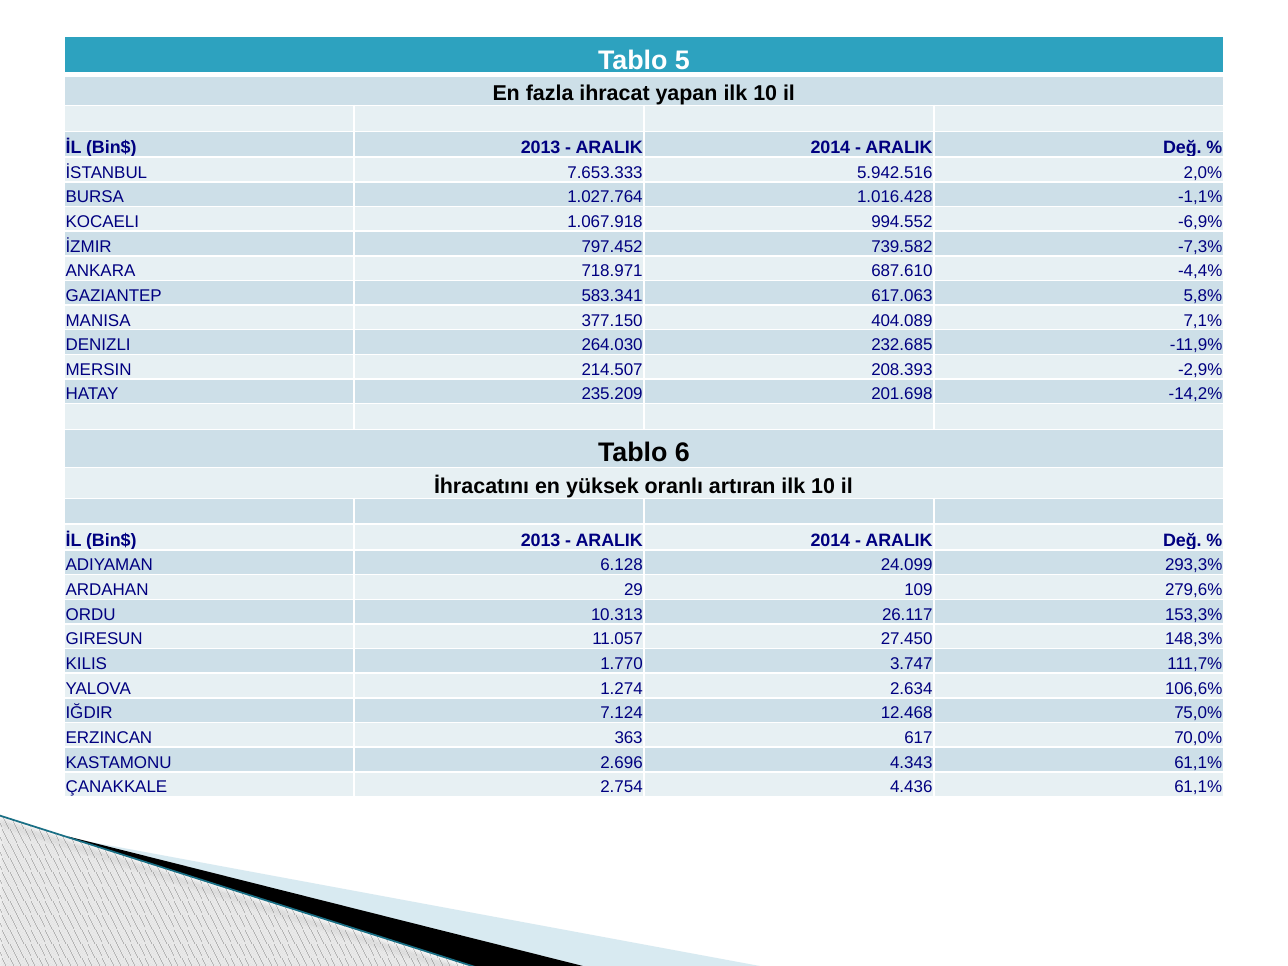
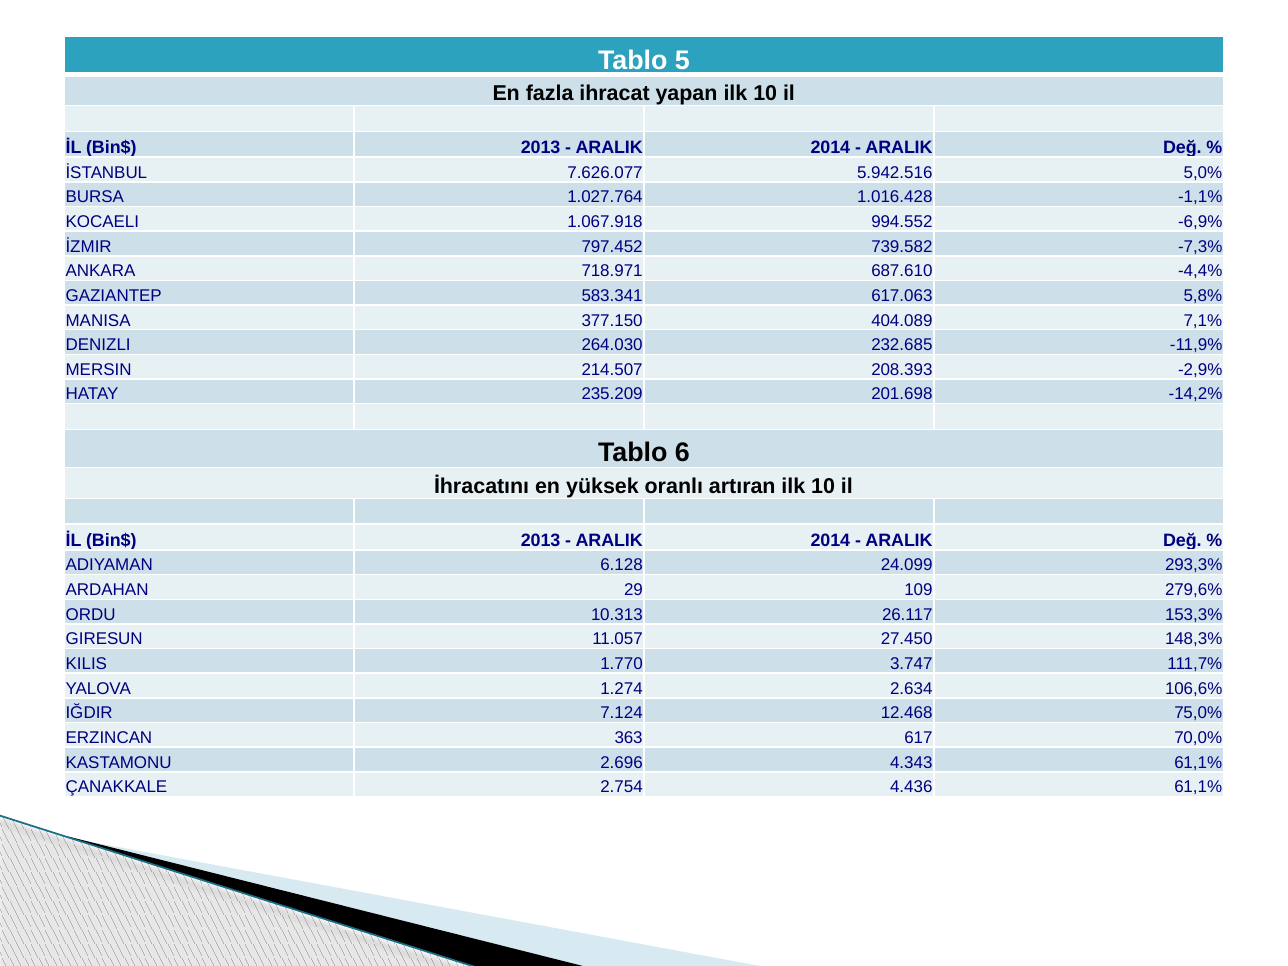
7.653.333: 7.653.333 -> 7.626.077 (605, 173)
2,0%: 2,0% -> 5,0% (1203, 173)
